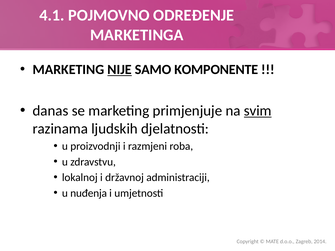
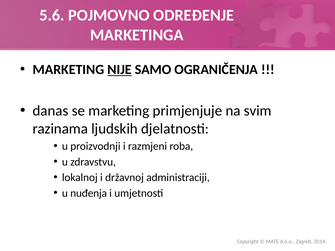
4.1: 4.1 -> 5.6 (52, 15)
KOMPONENTE: KOMPONENTE -> OGRANIČENJA (216, 70)
svim underline: present -> none (258, 111)
